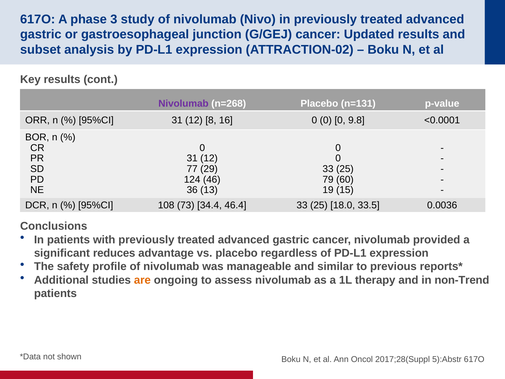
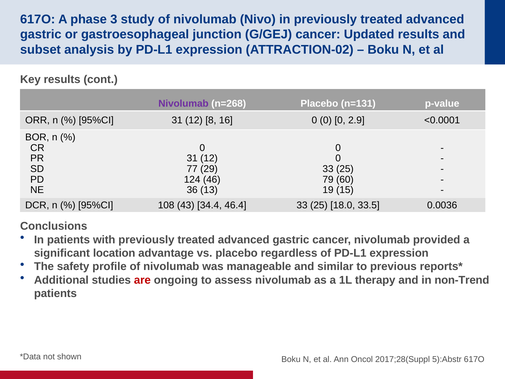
9.8: 9.8 -> 2.9 (356, 120)
73: 73 -> 43 (186, 205)
reduces: reduces -> location (114, 253)
are colour: orange -> red (142, 280)
